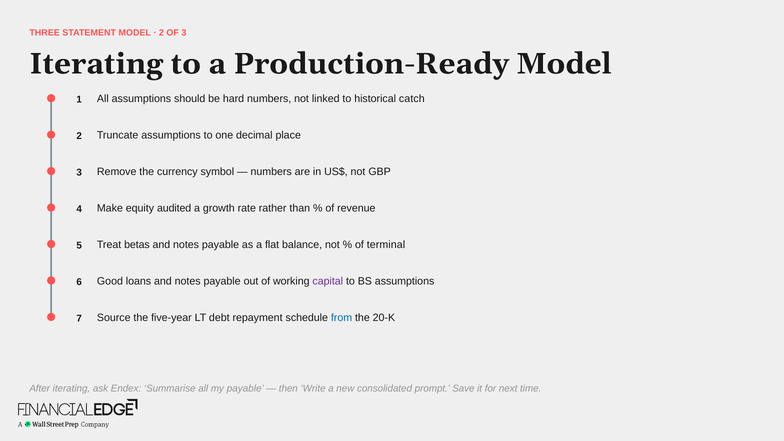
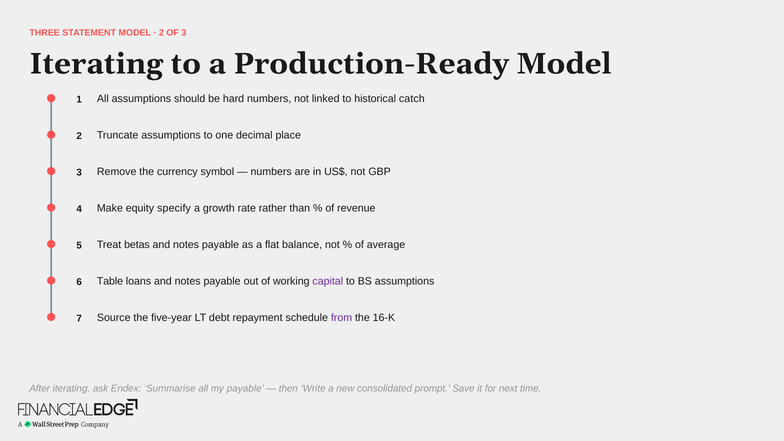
audited: audited -> specify (174, 208)
terminal: terminal -> average (386, 245)
Good: Good -> Table (110, 281)
from colour: blue -> purple (342, 318)
20-K: 20-K -> 16-K (384, 318)
